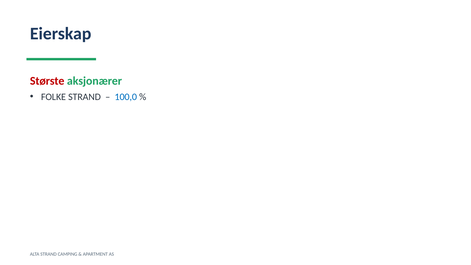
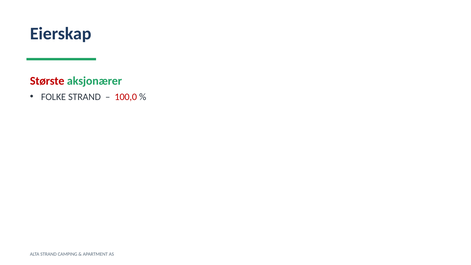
100,0 colour: blue -> red (126, 97)
